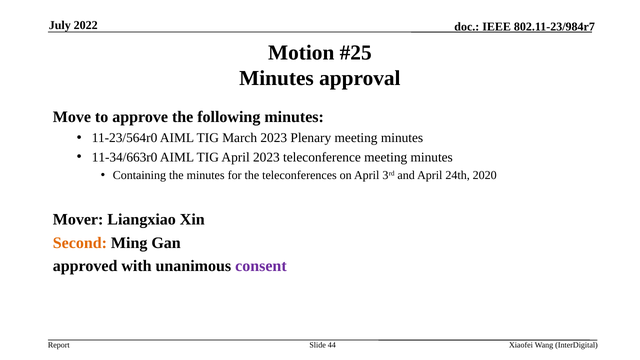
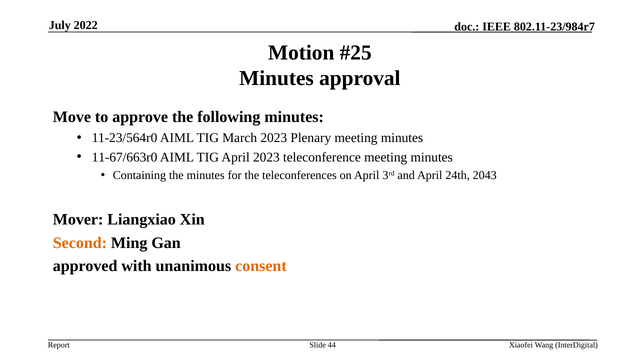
11-34/663r0: 11-34/663r0 -> 11-67/663r0 (125, 157)
2020: 2020 -> 2043 (485, 175)
consent colour: purple -> orange (261, 266)
